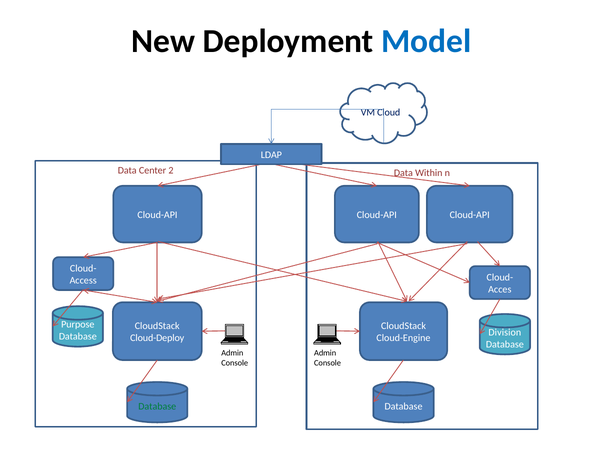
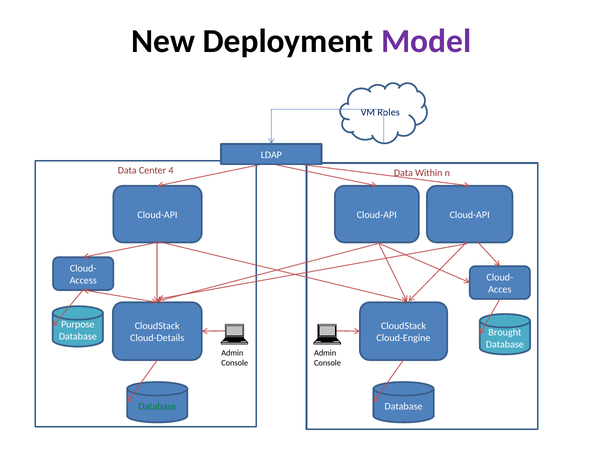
Model colour: blue -> purple (426, 41)
Cloud: Cloud -> Roles (389, 112)
2: 2 -> 4 (171, 170)
Division: Division -> Brought (505, 332)
Cloud-Deploy: Cloud-Deploy -> Cloud-Details (157, 338)
